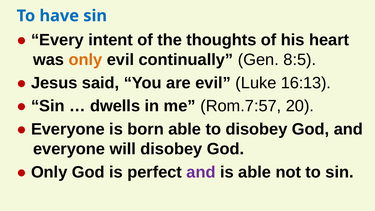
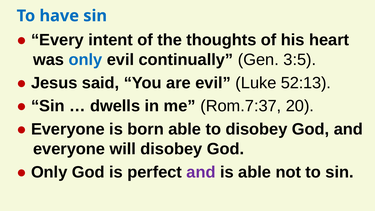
only colour: orange -> blue (85, 60)
8:5: 8:5 -> 3:5 (300, 60)
16:13: 16:13 -> 52:13 (306, 83)
Rom.7:57: Rom.7:57 -> Rom.7:37 (241, 106)
